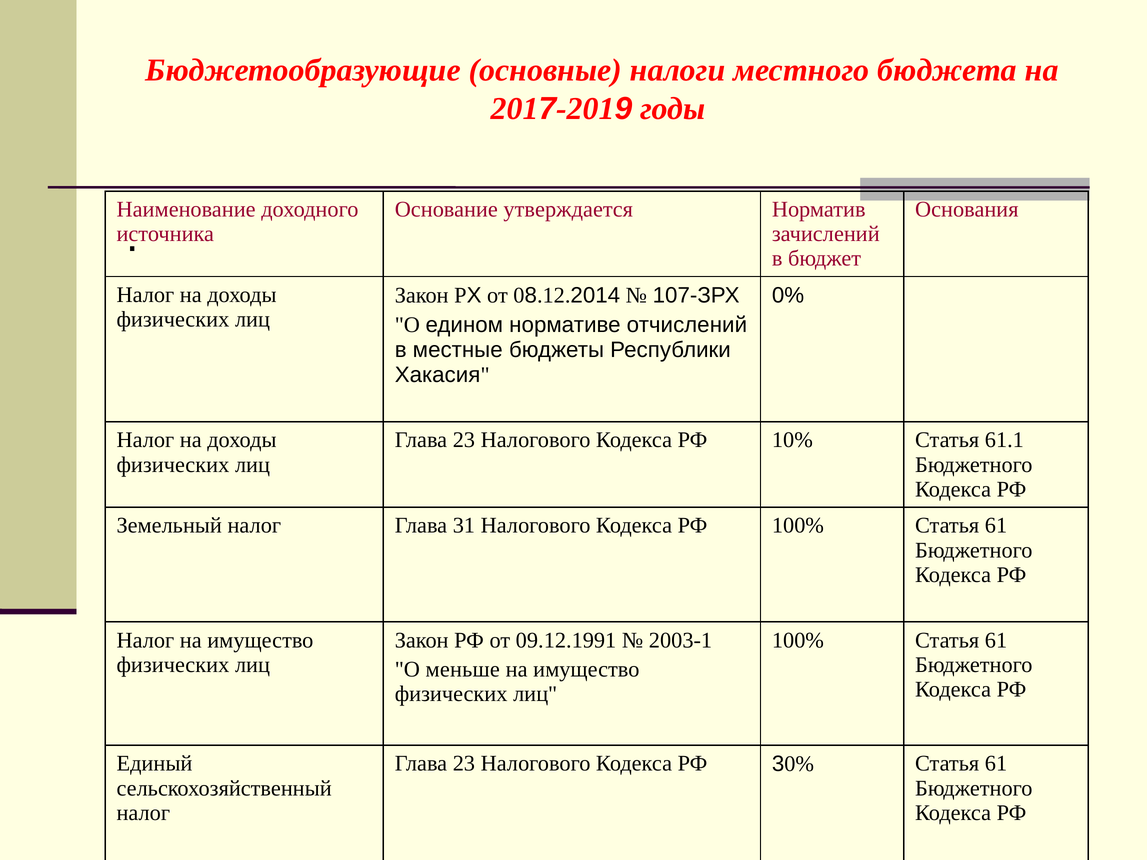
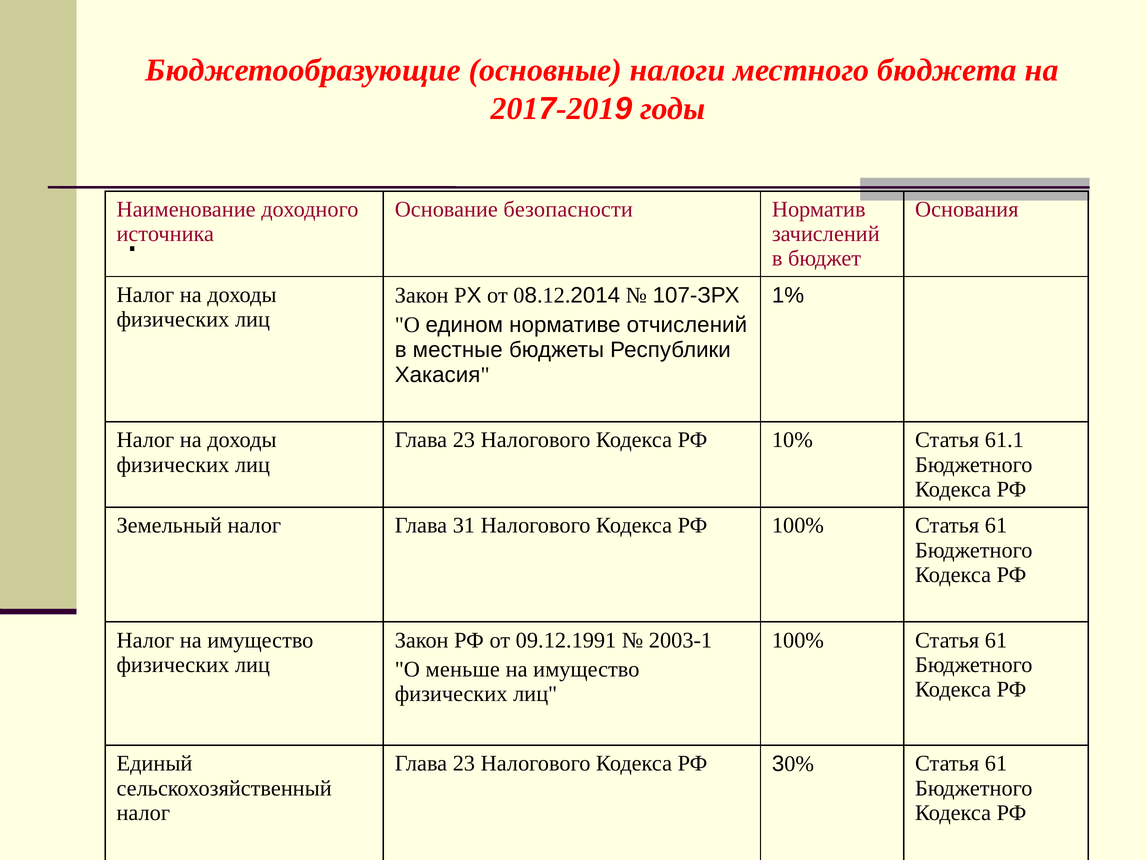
утверждается: утверждается -> безопасности (568, 209)
0%: 0% -> 1% (788, 295)
